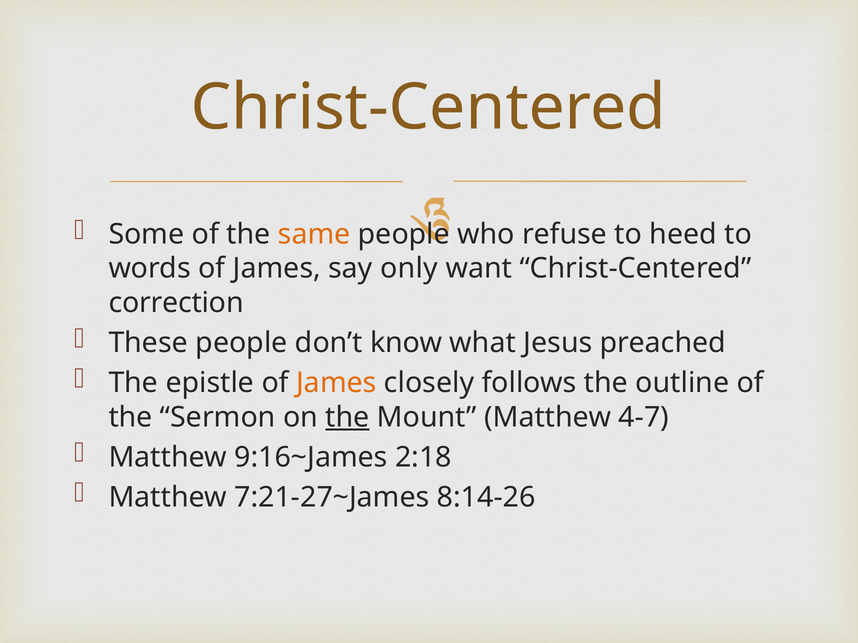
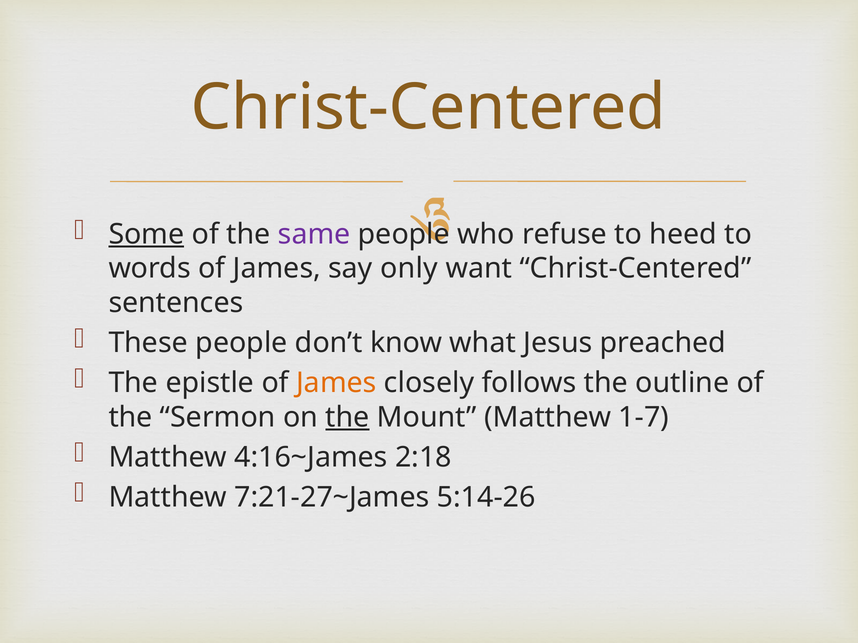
Some underline: none -> present (146, 234)
same colour: orange -> purple (314, 234)
correction: correction -> sentences (176, 303)
4-7: 4-7 -> 1-7 (644, 417)
9:16~James: 9:16~James -> 4:16~James (311, 457)
8:14-26: 8:14-26 -> 5:14-26 (486, 497)
